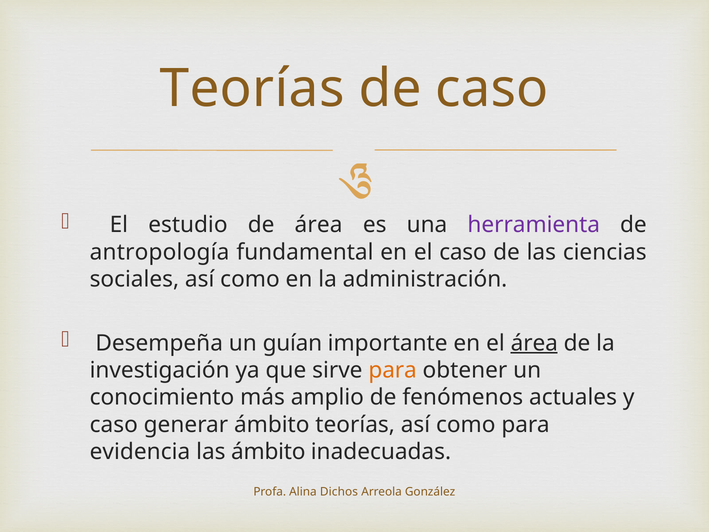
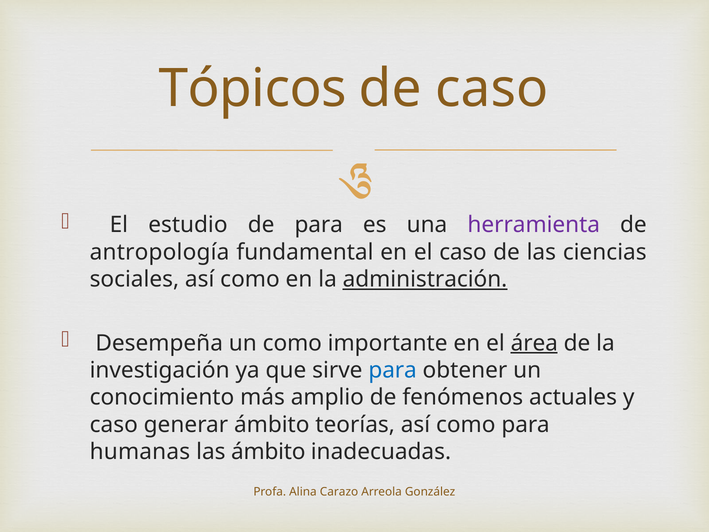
Teorías: Teorías -> Tópicos (253, 89)
de área: área -> para (319, 225)
administración underline: none -> present (425, 279)
un guían: guían -> como (292, 343)
para colour: orange -> blue (393, 370)
evidencia: evidencia -> humanas (140, 452)
Dichos: Dichos -> Carazo (339, 492)
